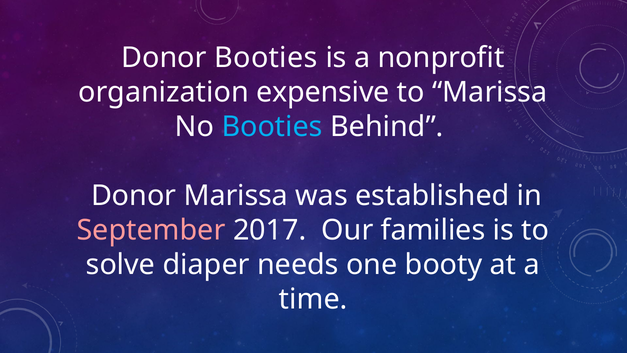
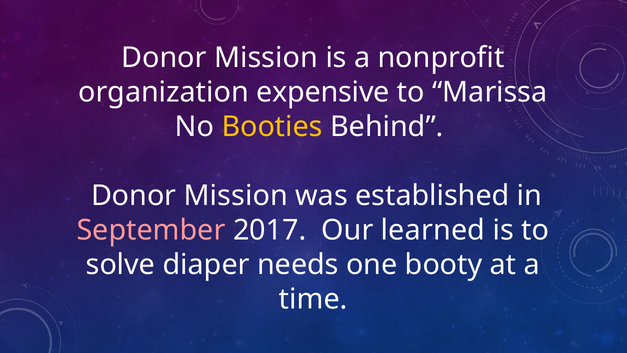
Booties: Booties -> Mission (266, 58)
Booties colour: light blue -> yellow (272, 127)
Marissa: Marissa -> Mission (236, 196)
families: families -> learned (433, 230)
